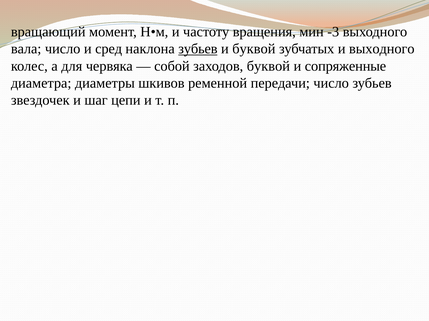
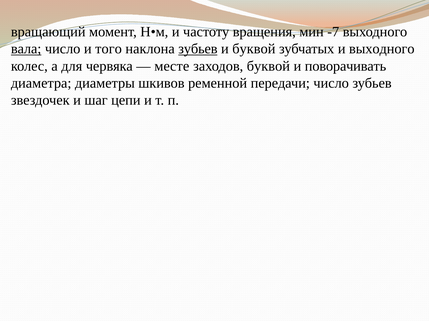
-3: -3 -> -7 (333, 32)
вала underline: none -> present (26, 49)
сред: сред -> того (109, 49)
собой: собой -> месте (172, 66)
сопряженные: сопряженные -> поворачивать (346, 66)
